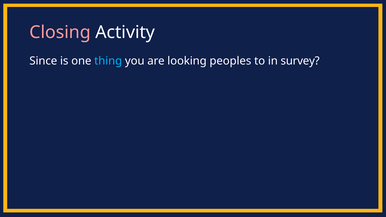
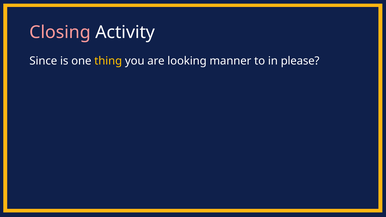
thing colour: light blue -> yellow (108, 61)
peoples: peoples -> manner (230, 61)
survey: survey -> please (300, 61)
